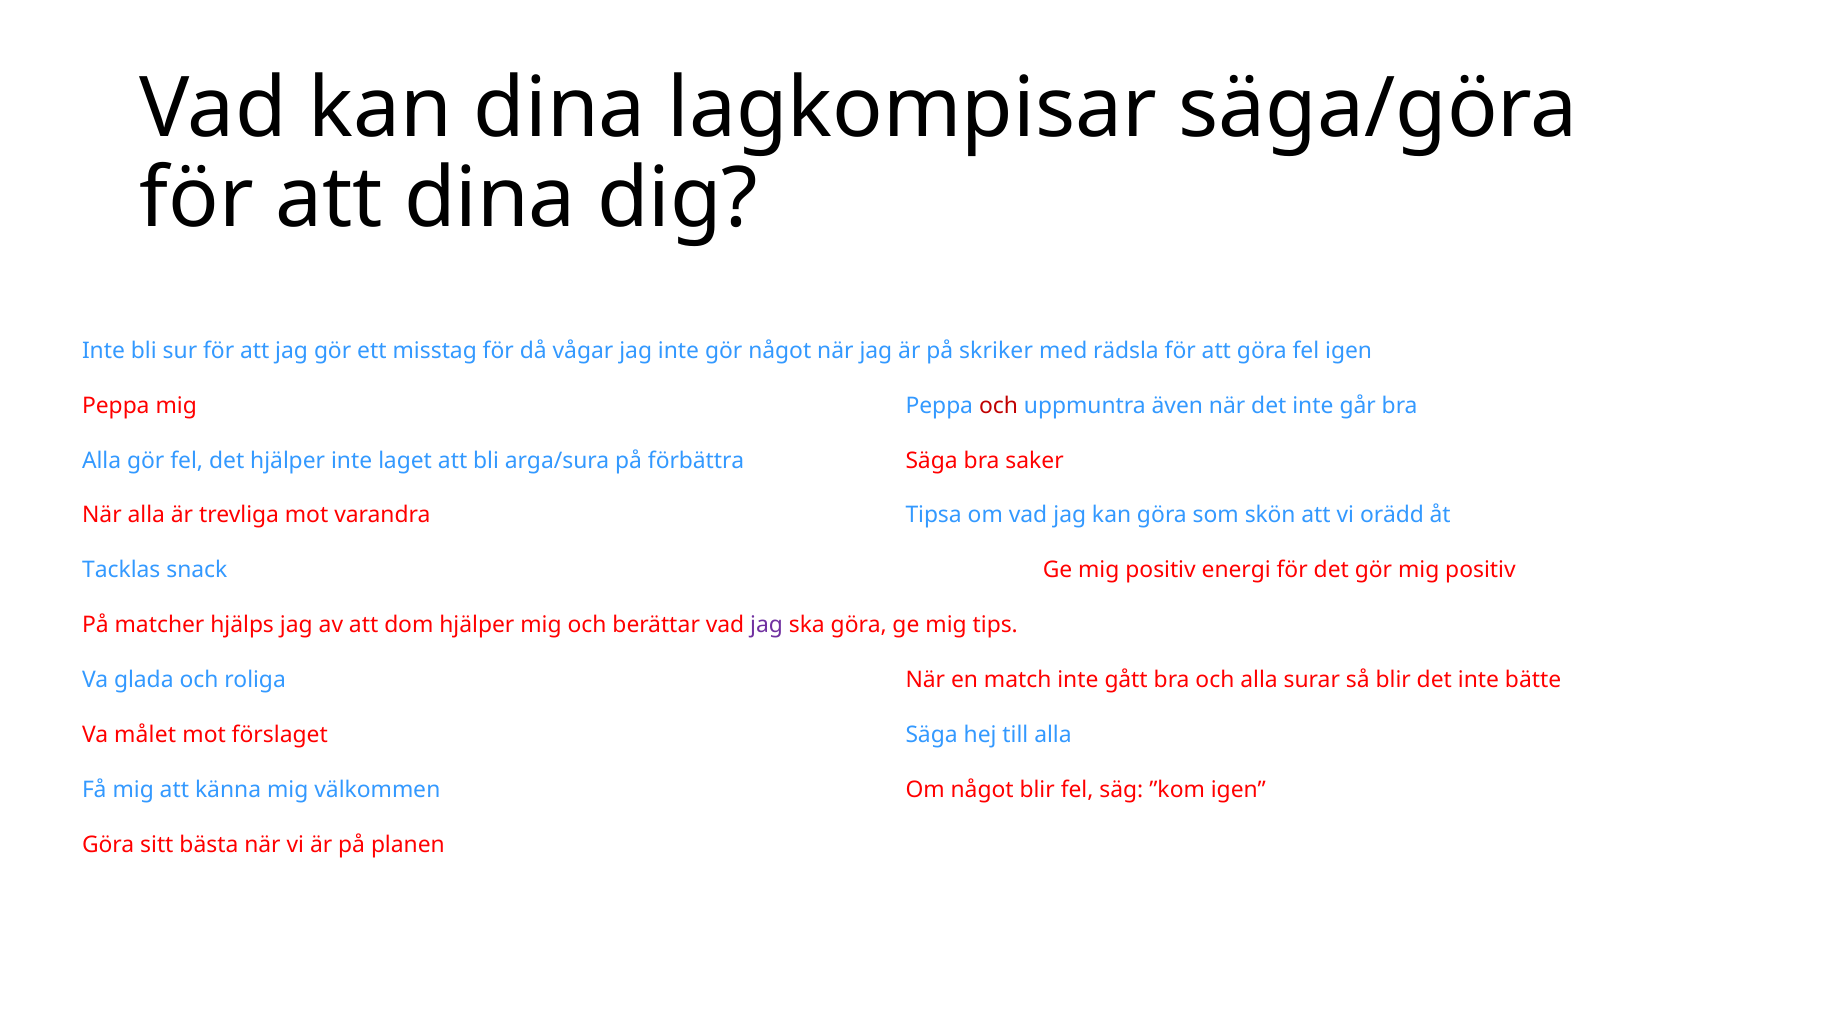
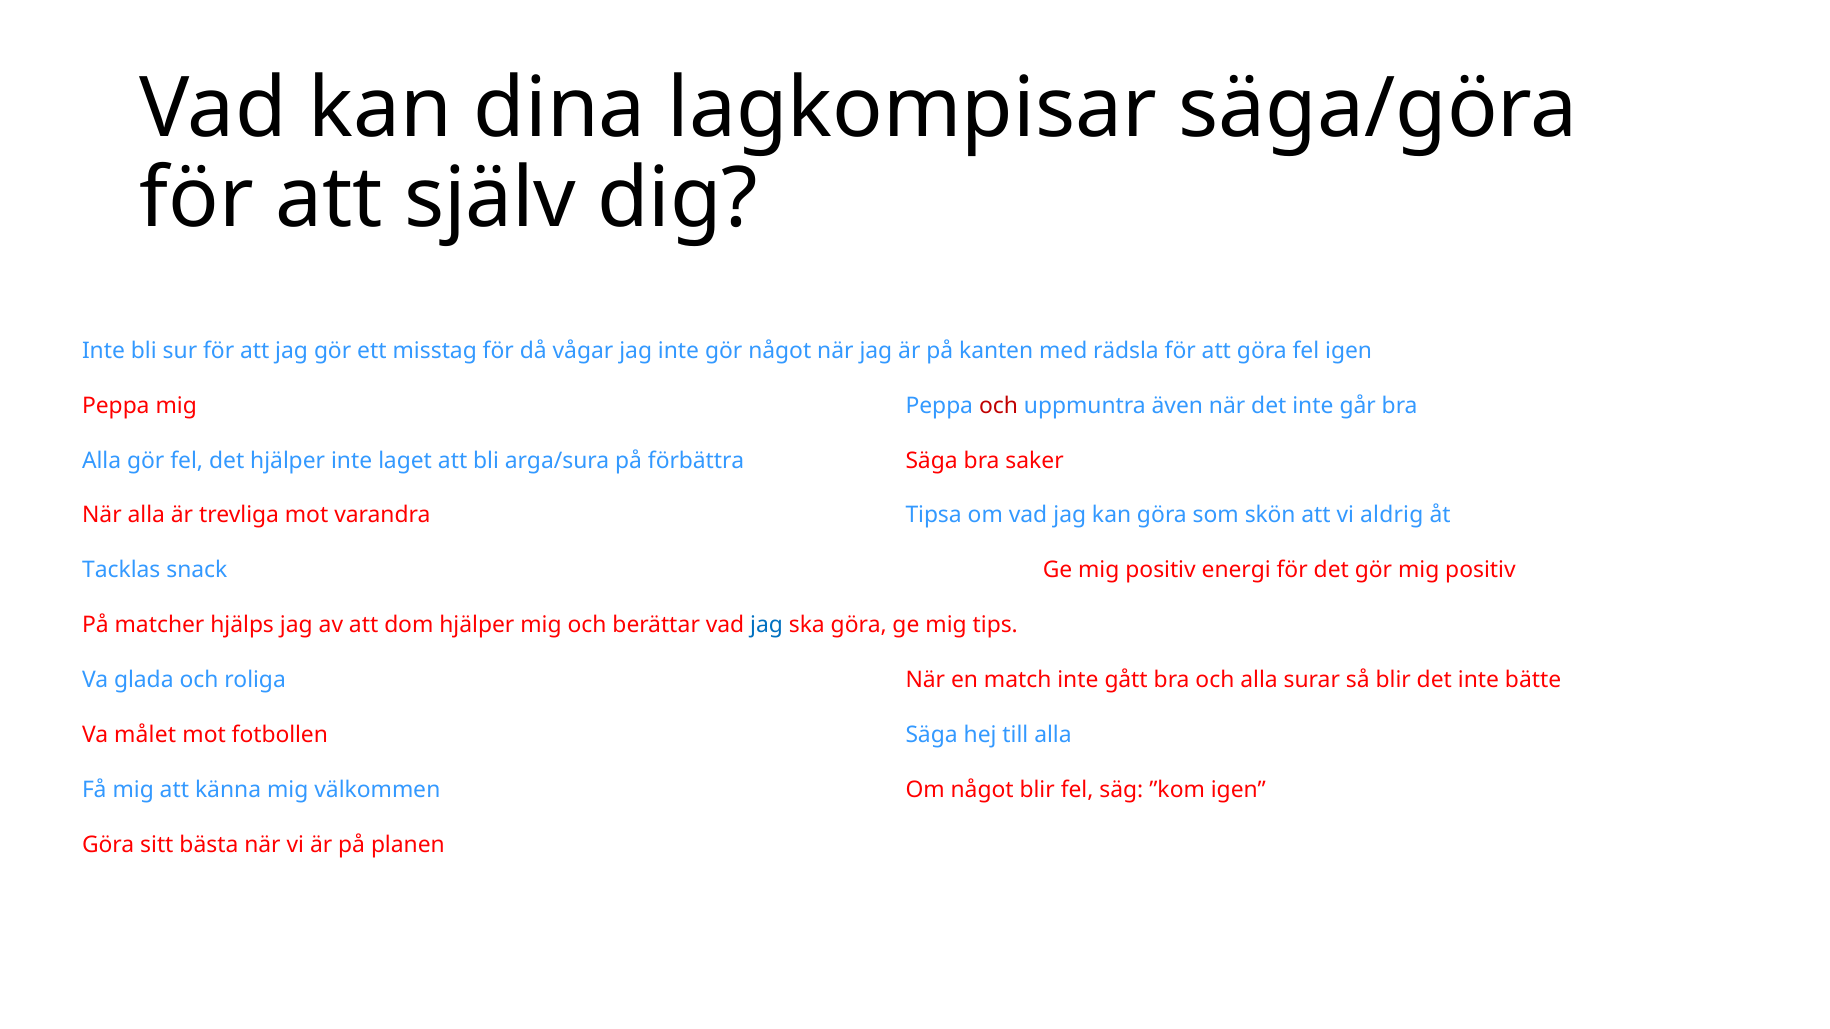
att dina: dina -> själv (490, 199)
skriker: skriker -> kanten (996, 351)
orädd: orädd -> aldrig (1392, 516)
jag colour: purple -> blue (767, 625)
förslaget: förslaget -> fotbollen (280, 735)
